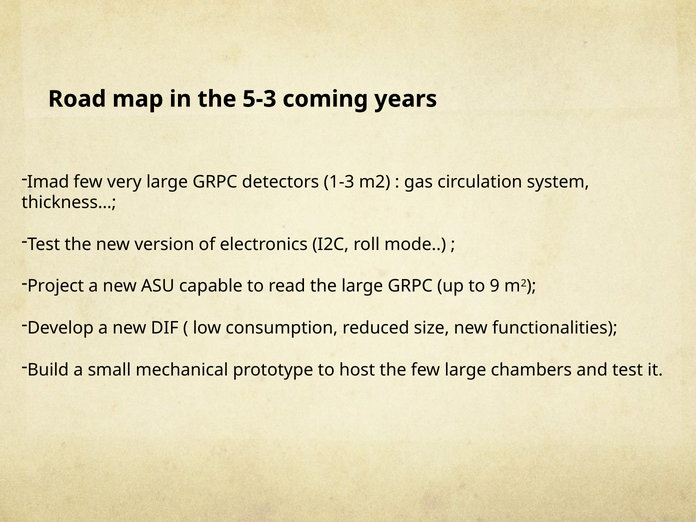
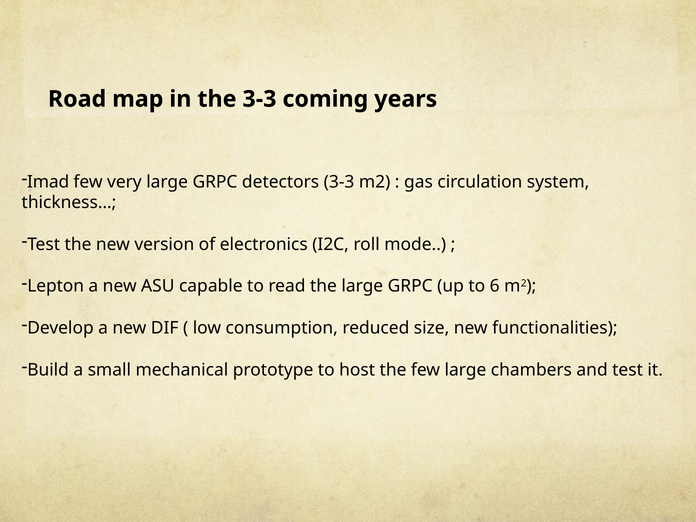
the 5-3: 5-3 -> 3-3 (259, 99)
detectors 1-3: 1-3 -> 3-3 (339, 182)
Project: Project -> Lepton (56, 286)
9: 9 -> 6 (495, 286)
